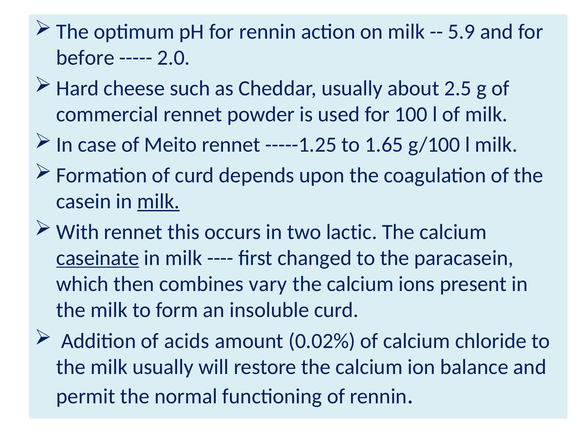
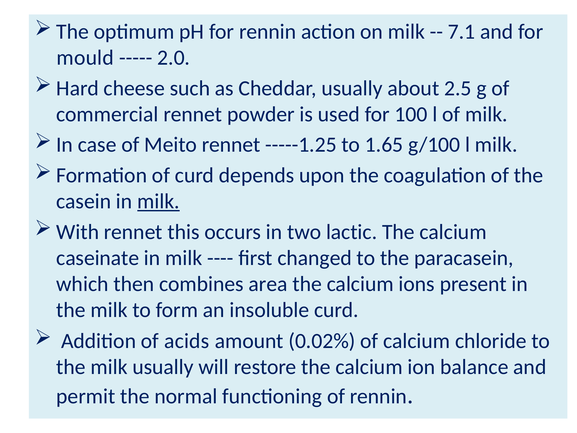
5.9: 5.9 -> 7.1 (462, 32)
before: before -> mould (85, 58)
caseinate underline: present -> none (98, 258)
vary: vary -> area (268, 284)
